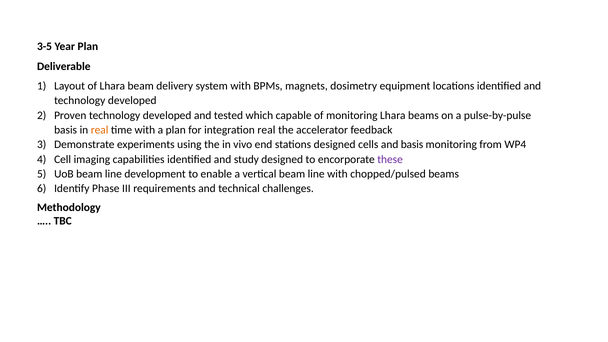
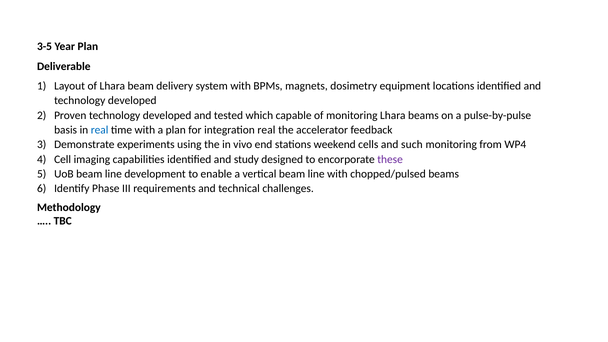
real colour: orange -> blue (100, 130)
stations designed: designed -> weekend (335, 145)
and basis: basis -> such (412, 145)
